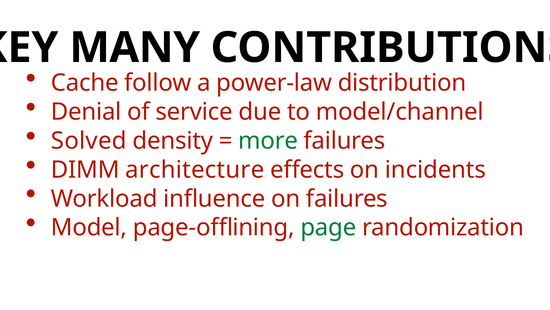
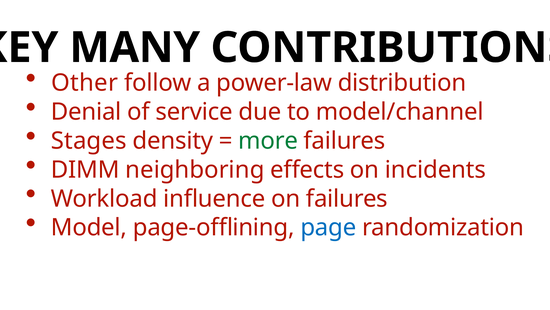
Cache: Cache -> Other (85, 83)
Solved: Solved -> Stages (89, 141)
architecture: architecture -> neighboring (195, 169)
page colour: green -> blue (328, 227)
